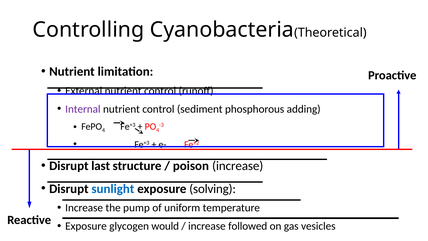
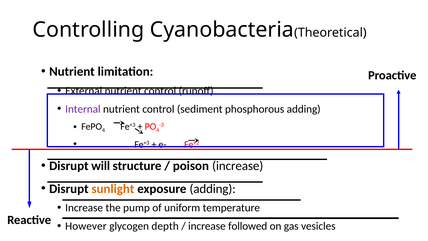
last: last -> will (101, 166)
sunlight colour: blue -> orange (113, 189)
exposure solving: solving -> adding (213, 189)
Exposure: Exposure -> However (86, 226)
would: would -> depth (165, 226)
